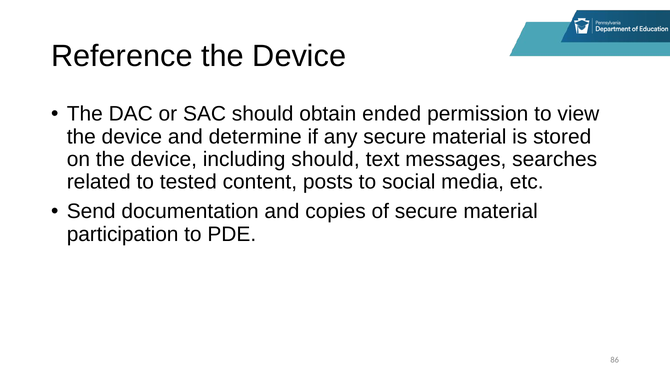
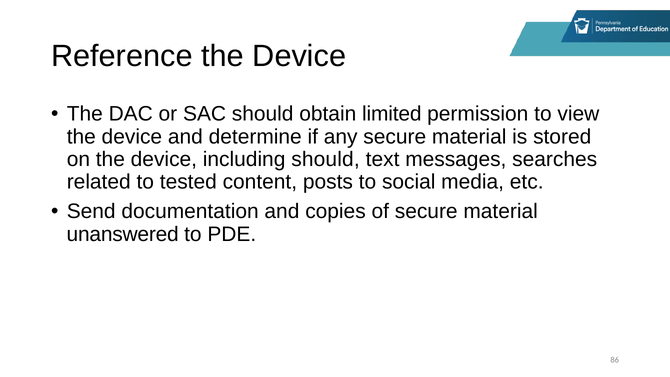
ended: ended -> limited (392, 114)
participation: participation -> unanswered (123, 234)
